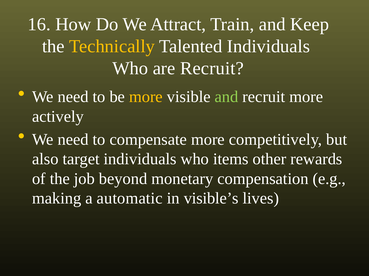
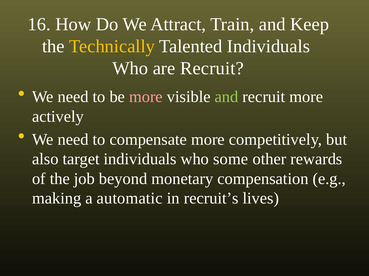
more colour: yellow -> pink (146, 97)
items: items -> some (231, 159)
visible’s: visible’s -> recruit’s (211, 199)
